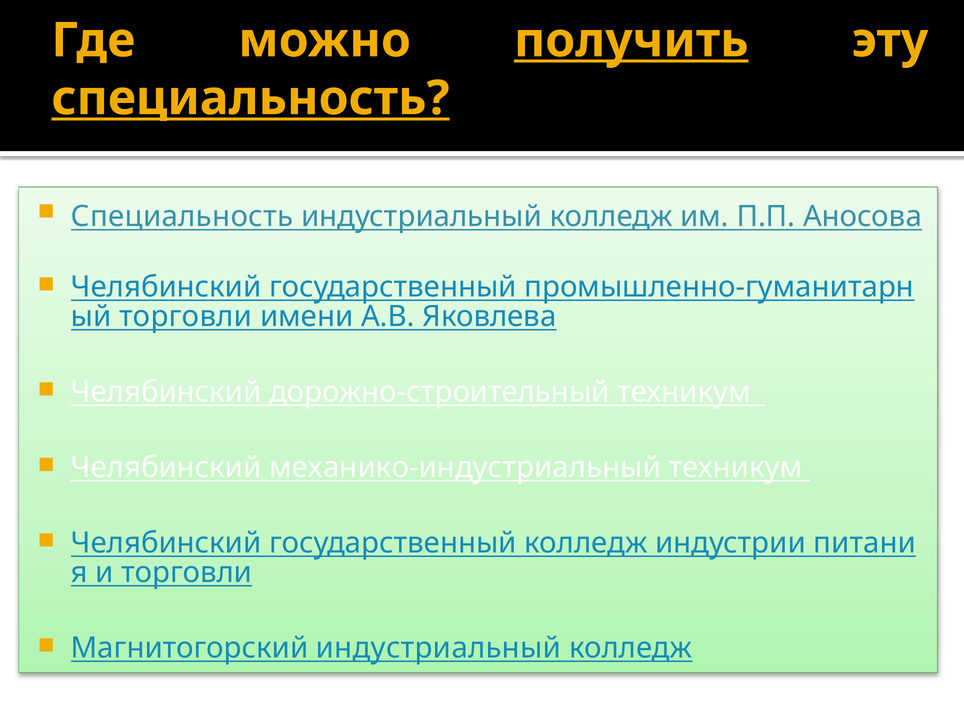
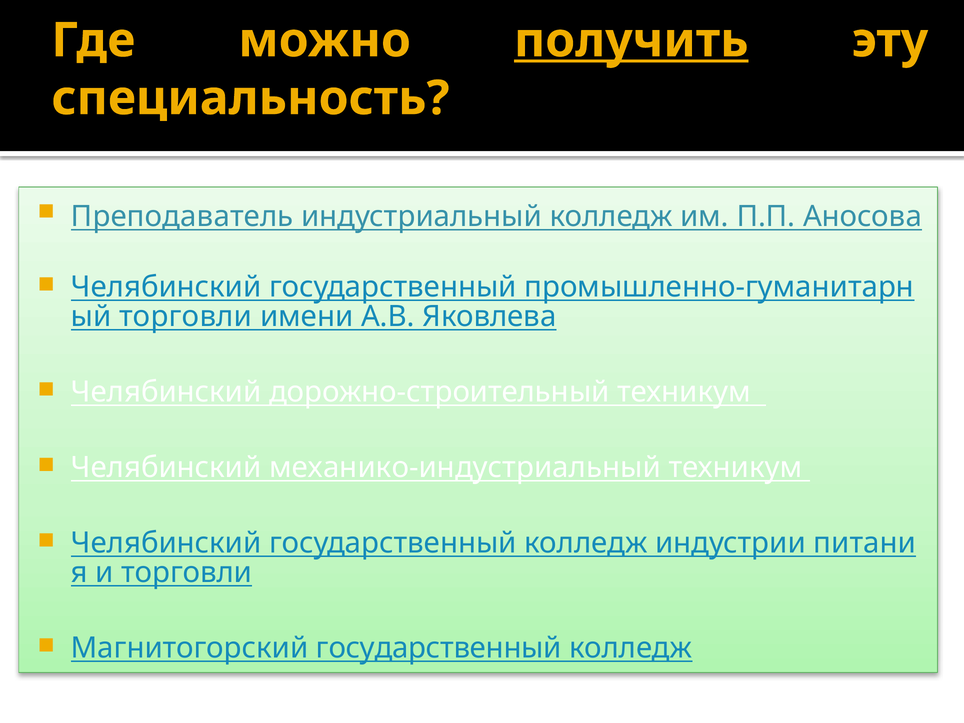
специальность underline: present -> none (250, 98)
Специальность: Специальность -> Преподаватель (182, 216)
Магнитогорский индустриальный: индустриальный -> государственный (439, 648)
